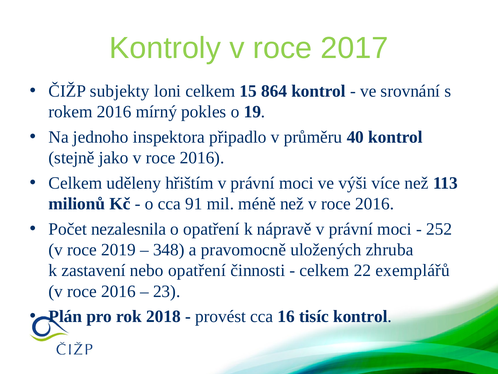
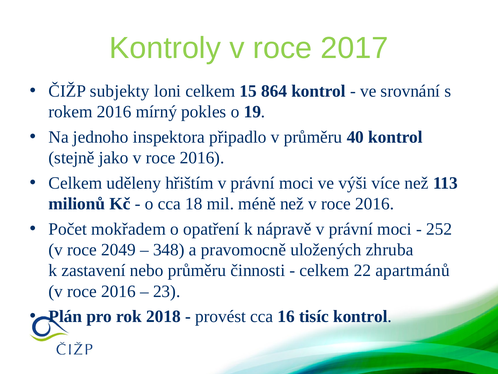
91: 91 -> 18 (194, 204)
nezalesnila: nezalesnila -> mokřadem (129, 229)
2019: 2019 -> 2049 (119, 250)
nebo opatření: opatření -> průměru (197, 270)
exemplářů: exemplářů -> apartmánů (413, 270)
